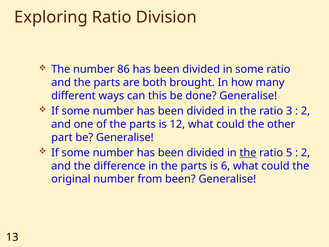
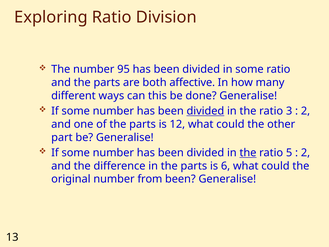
86: 86 -> 95 (124, 69)
brought: brought -> affective (192, 82)
divided underline: none -> present (205, 111)
